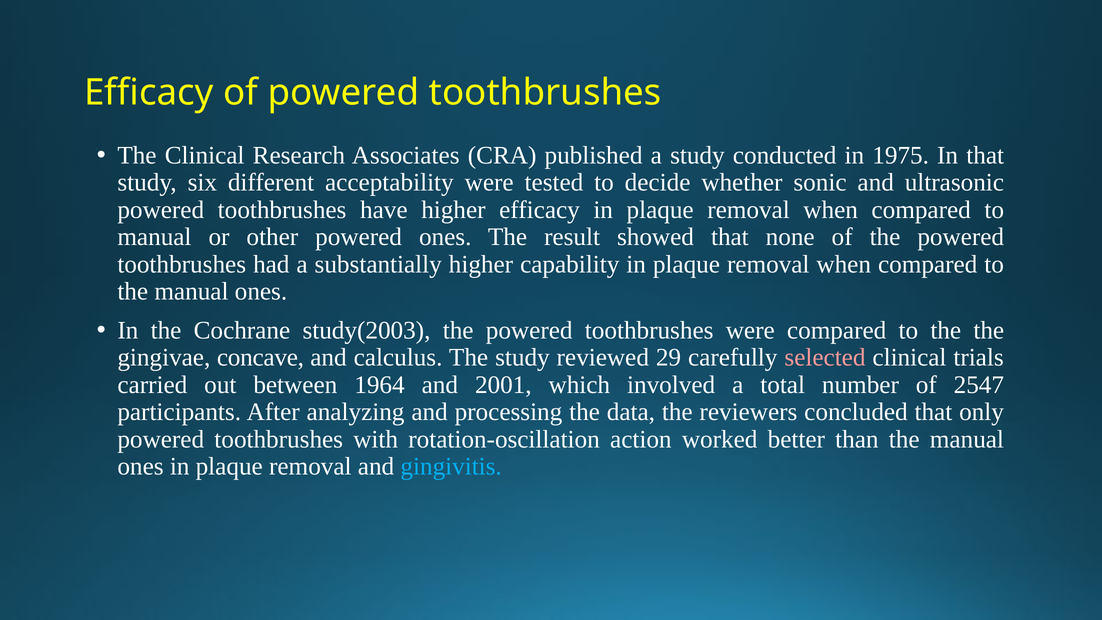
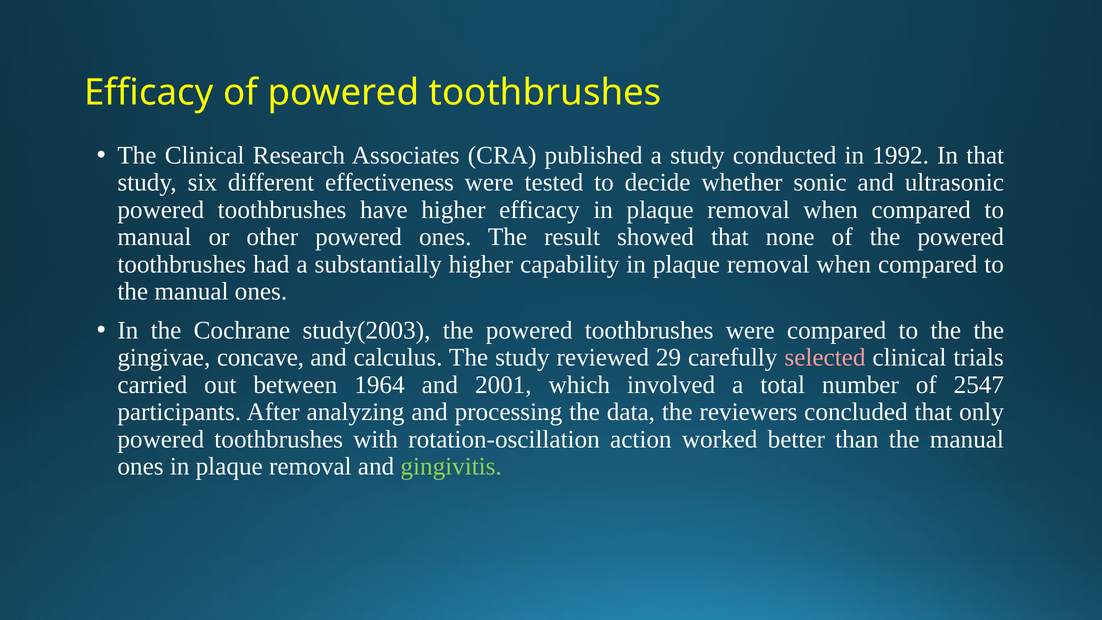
1975: 1975 -> 1992 (901, 155)
acceptability: acceptability -> effectiveness (389, 183)
gingivitis colour: light blue -> light green (451, 466)
